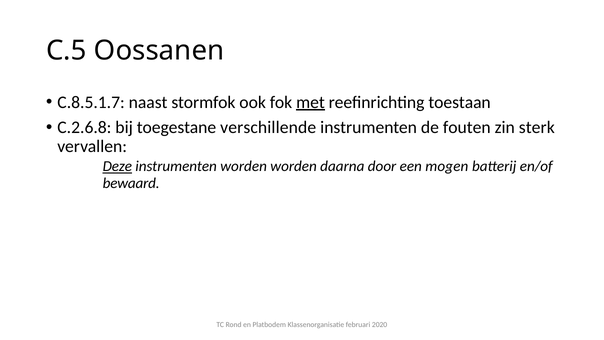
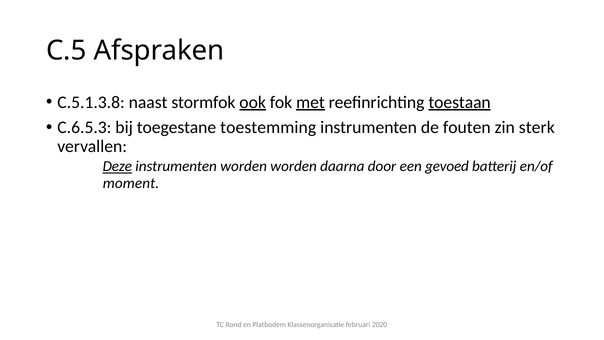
Oossanen: Oossanen -> Afspraken (159, 51)
C.8.5.1.7: C.8.5.1.7 -> C.5.1.3.8 (91, 102)
ook underline: none -> present (253, 102)
toestaan underline: none -> present (460, 102)
C.2.6.8: C.2.6.8 -> C.6.5.3 (84, 127)
verschillende: verschillende -> toestemming (268, 127)
mogen: mogen -> gevoed (447, 166)
bewaard: bewaard -> moment (131, 183)
